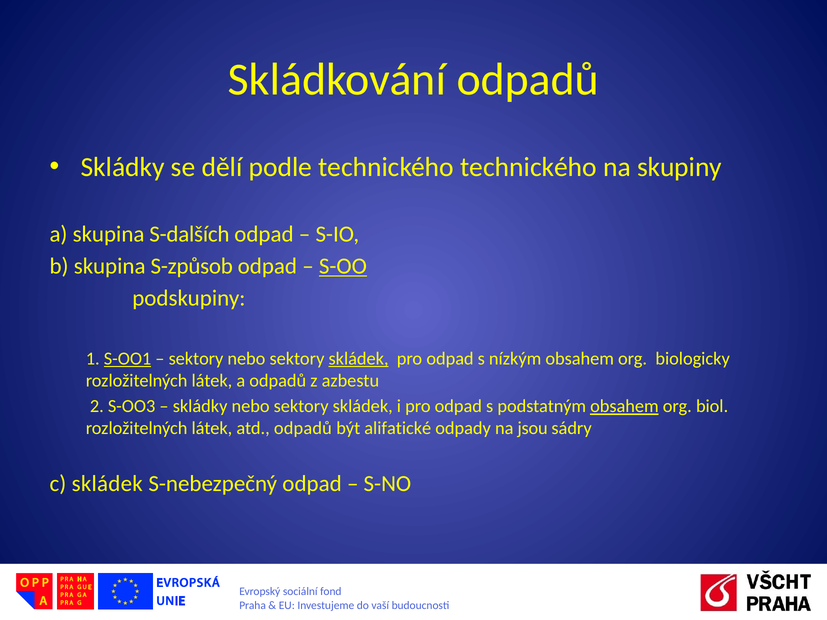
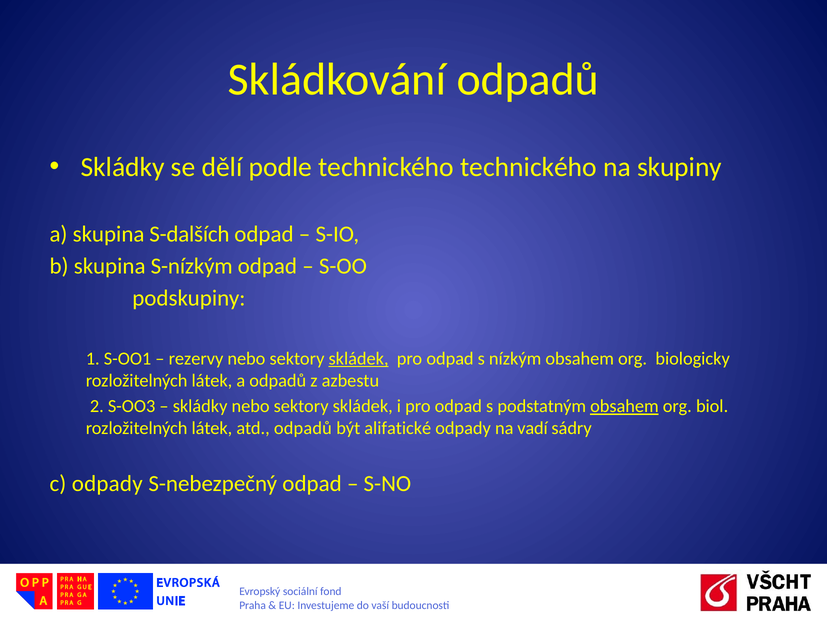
S-způsob: S-způsob -> S-nízkým (192, 266)
S-OO underline: present -> none (343, 266)
S-OO1 underline: present -> none (128, 359)
sektory: sektory -> rezervy (196, 359)
jsou: jsou -> vadí (533, 429)
c skládek: skládek -> odpady (107, 484)
